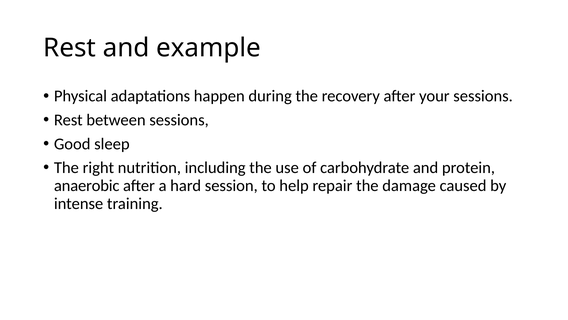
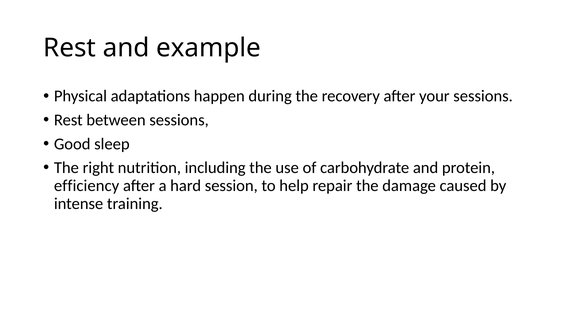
anaerobic: anaerobic -> efficiency (87, 185)
